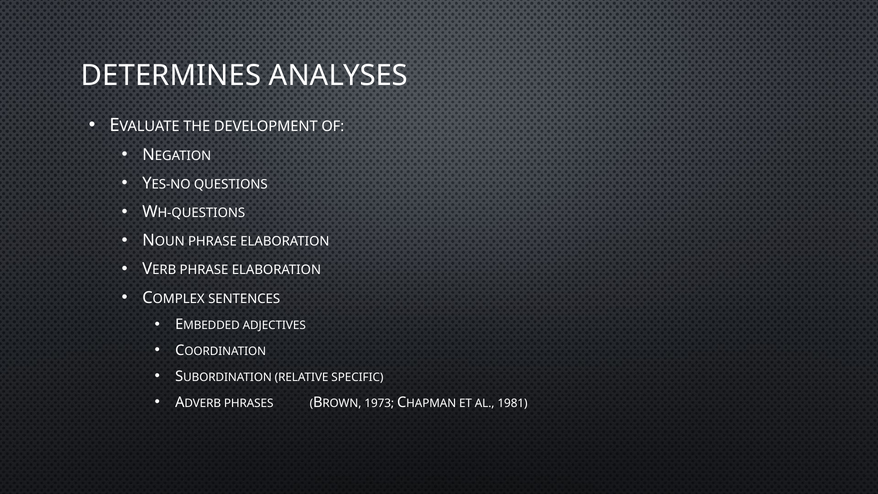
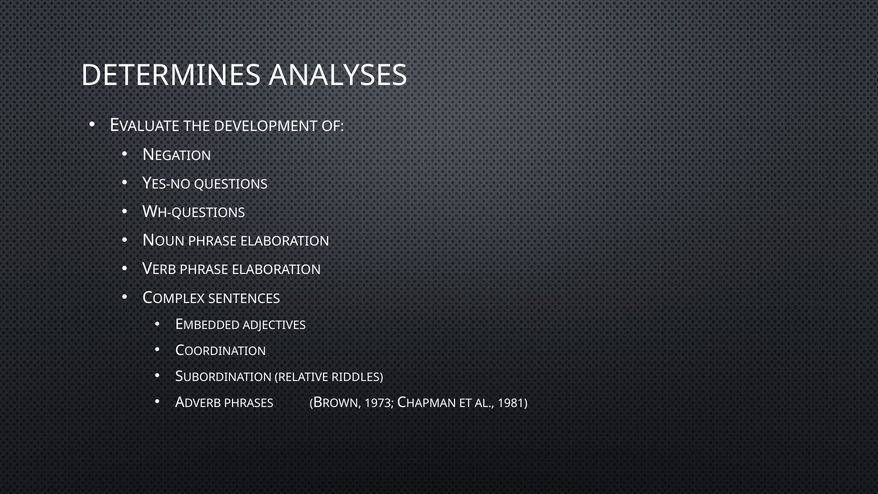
SPECIFIC: SPECIFIC -> RIDDLES (357, 377)
